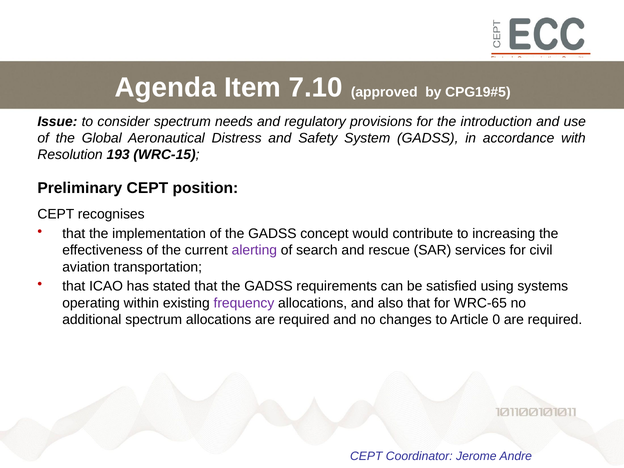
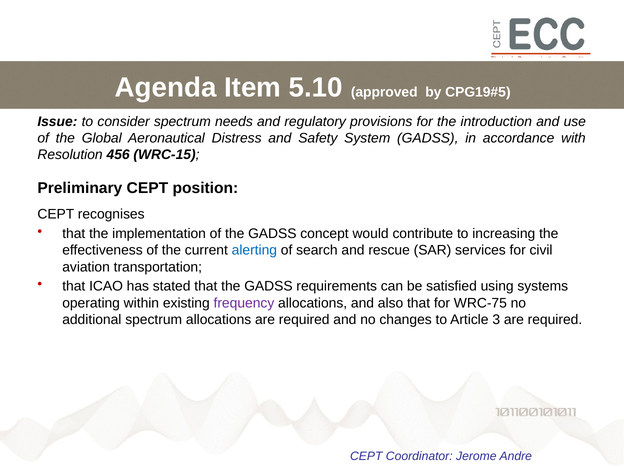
7.10: 7.10 -> 5.10 (316, 88)
193: 193 -> 456 (118, 155)
alerting colour: purple -> blue (254, 250)
WRC-65: WRC-65 -> WRC-75 (480, 303)
0: 0 -> 3 (496, 320)
